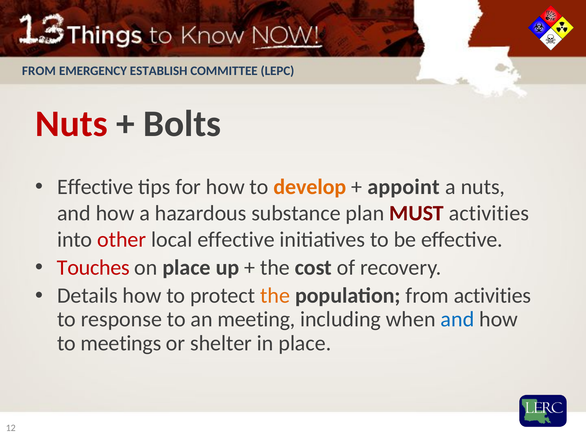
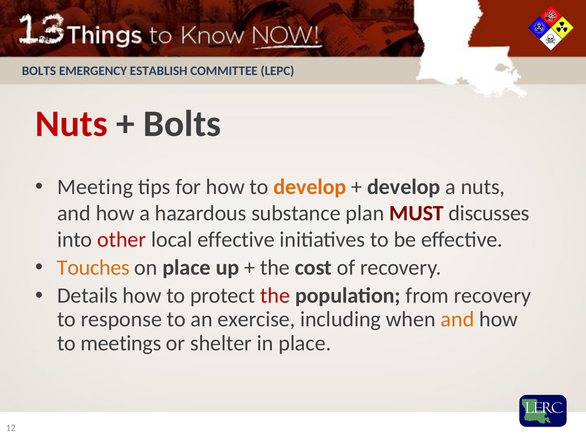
FROM: FROM -> BOLTS (39, 71)
Effective: Effective -> Meeting (95, 187)
appoint: appoint -> develop (404, 187)
MUST activities: activities -> discusses (489, 214)
Touches colour: red -> orange (93, 268)
the colour: orange -> red (275, 296)
from activities: activities -> recovery (492, 296)
meeting: meeting -> exercise (256, 320)
and colour: blue -> orange (457, 320)
